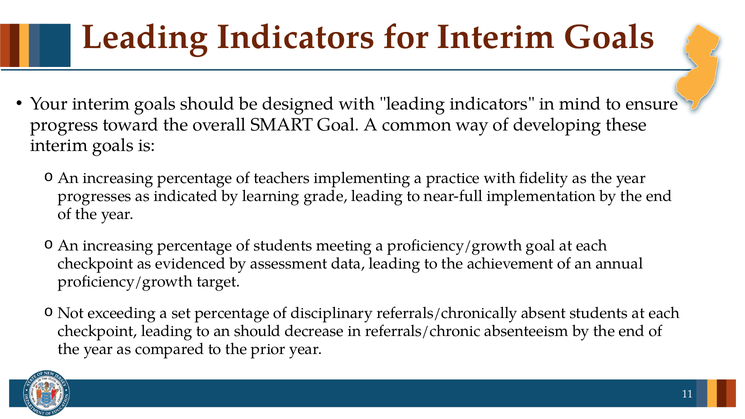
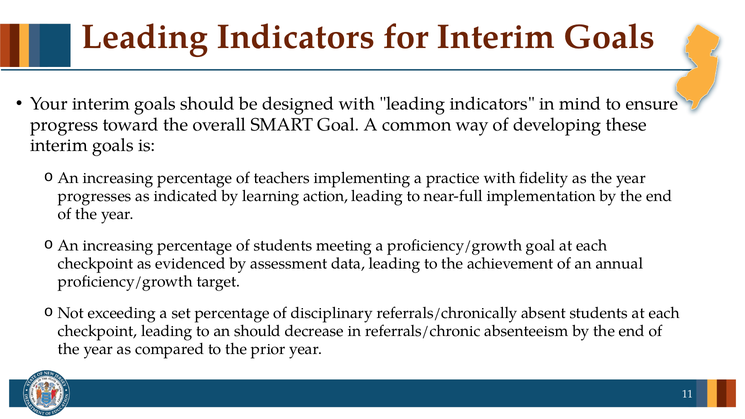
grade: grade -> action (326, 196)
